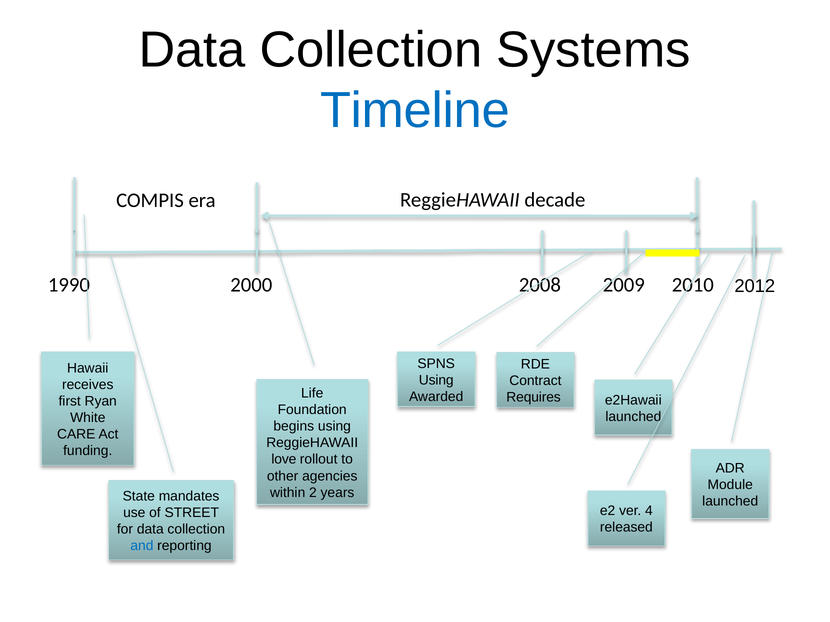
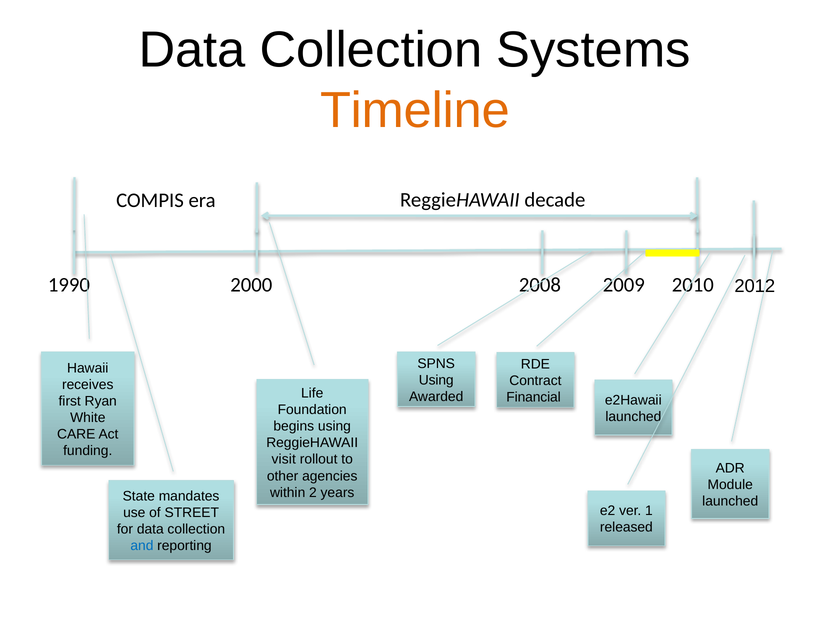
Timeline colour: blue -> orange (415, 111)
Requires: Requires -> Financial (534, 398)
love: love -> visit (284, 460)
4: 4 -> 1 (649, 511)
